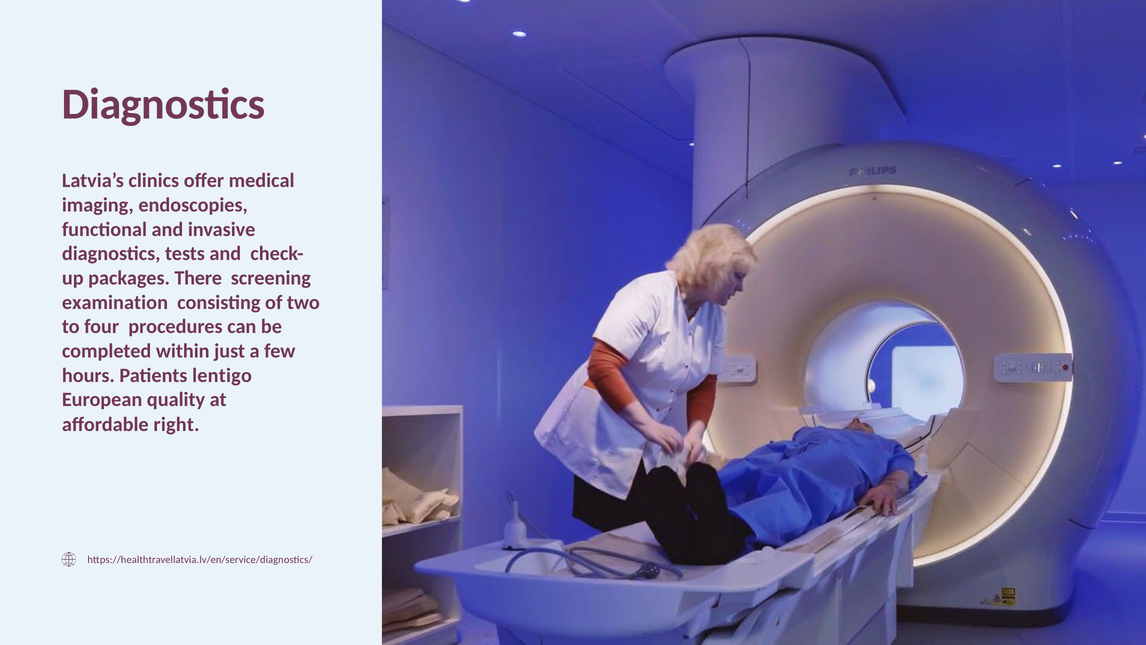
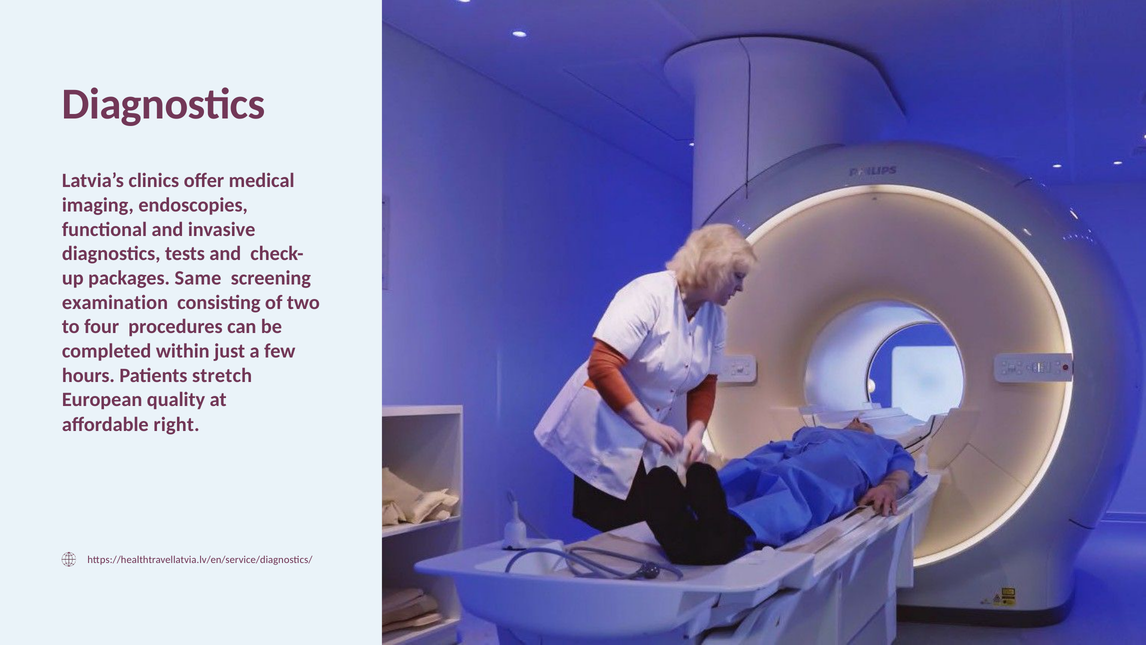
There: There -> Same (198, 278)
lentigo: lentigo -> stretch (222, 375)
